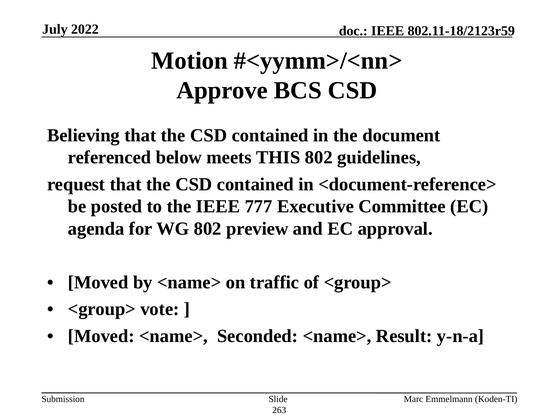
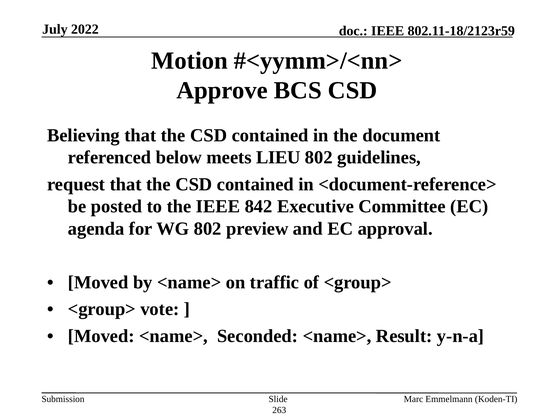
THIS: THIS -> LIEU (278, 157)
777: 777 -> 842 (259, 206)
